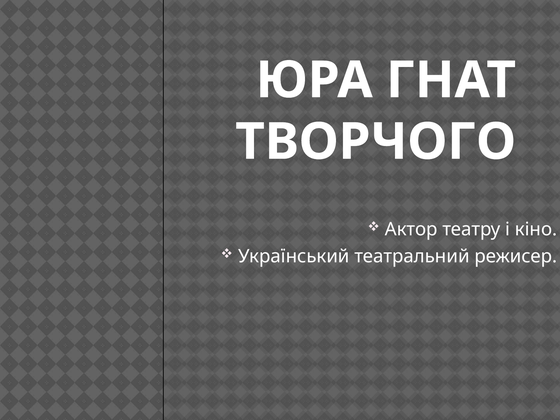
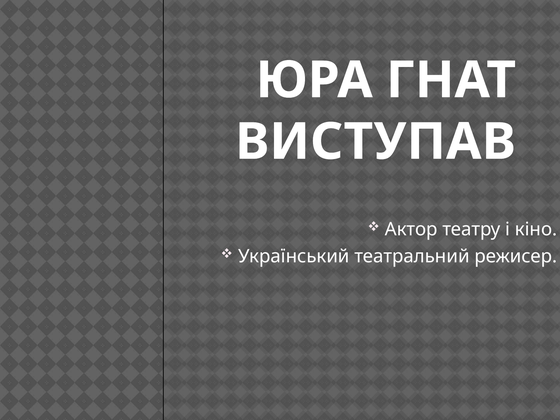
ТВОРЧОГО: ТВОРЧОГО -> ВИСТУПАВ (375, 142)
